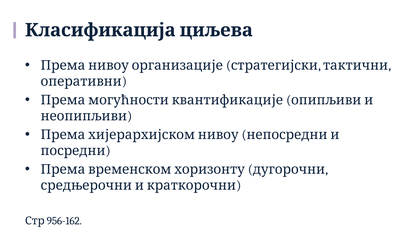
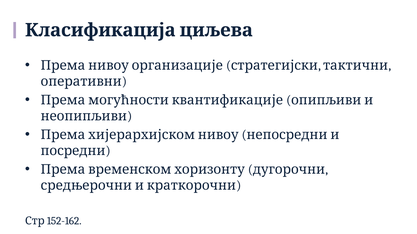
956-162: 956-162 -> 152-162 (64, 221)
